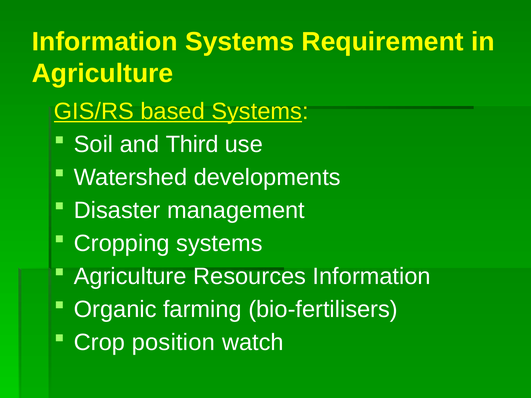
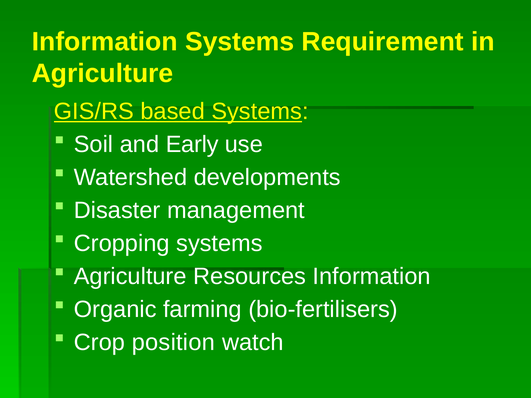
Third: Third -> Early (192, 144)
